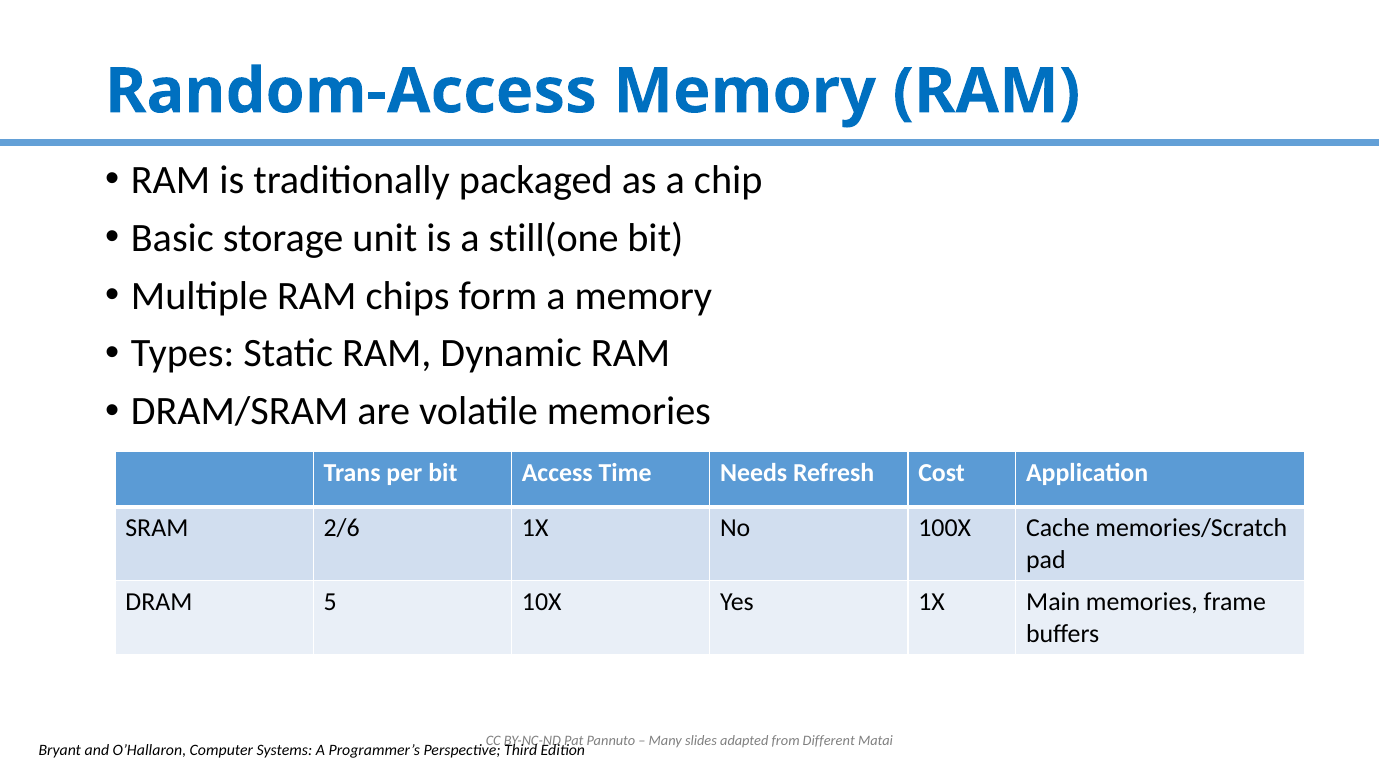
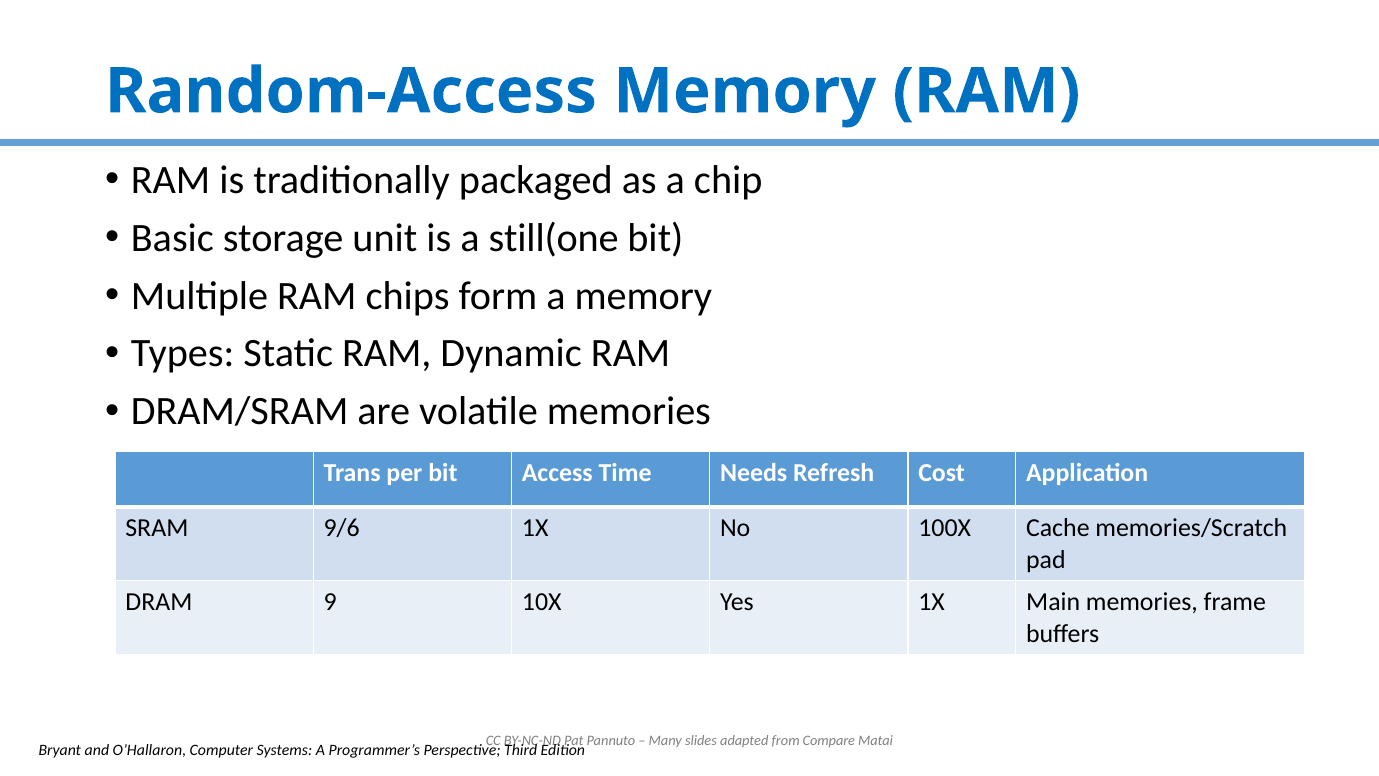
2/6: 2/6 -> 9/6 (342, 528)
5: 5 -> 9 (330, 602)
Different: Different -> Compare (829, 740)
